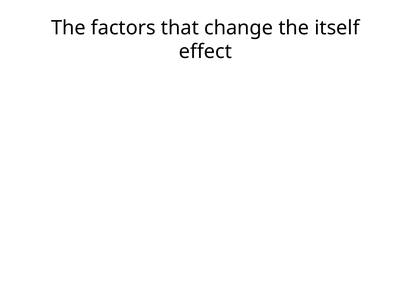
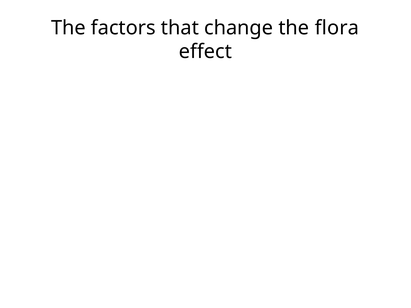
itself: itself -> flora (337, 28)
